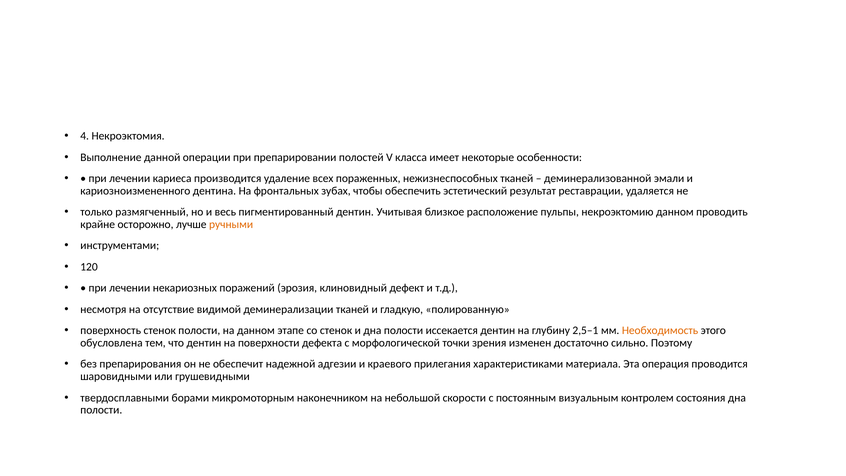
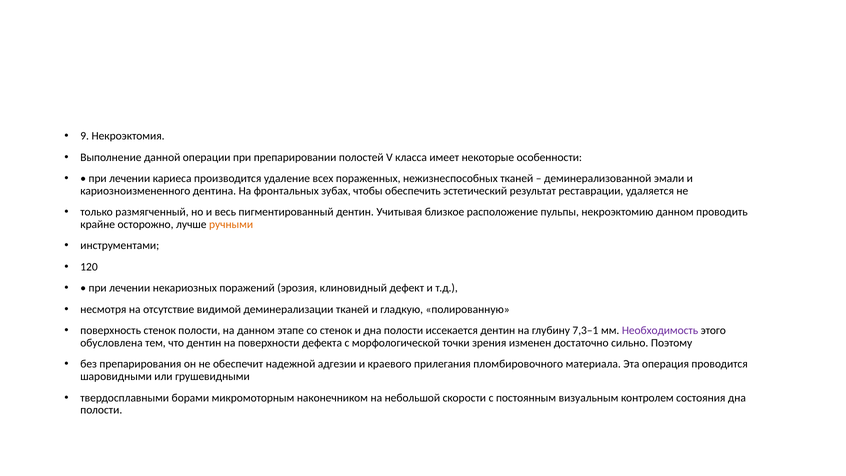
4: 4 -> 9 (85, 136)
2,5–1: 2,5–1 -> 7,3–1 (585, 330)
Необходимость colour: orange -> purple (660, 330)
характеристиками: характеристиками -> пломбировочного (518, 364)
